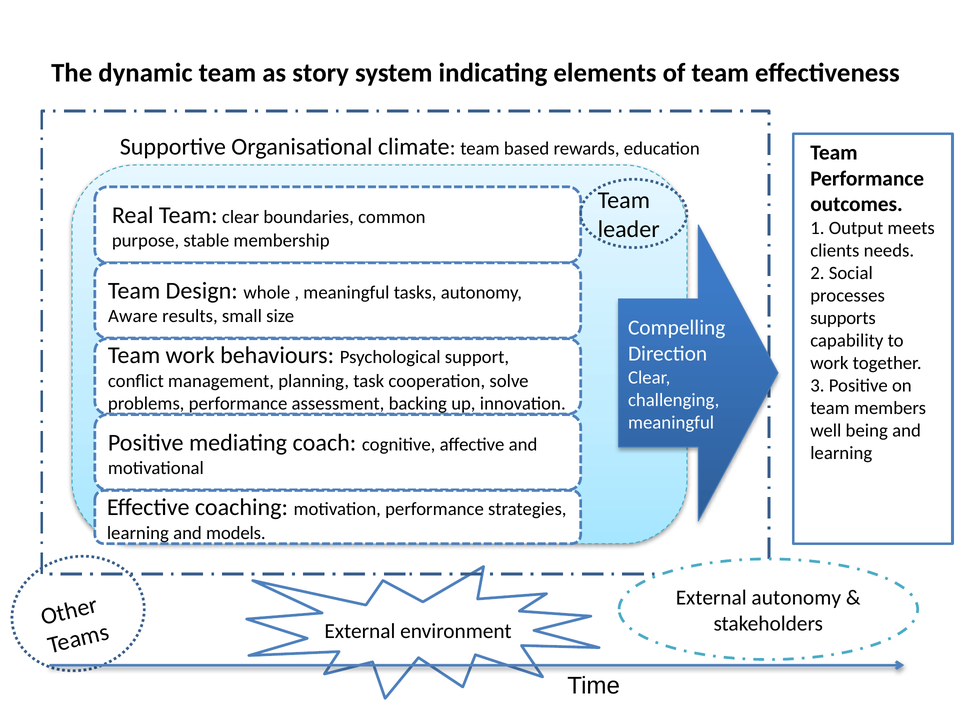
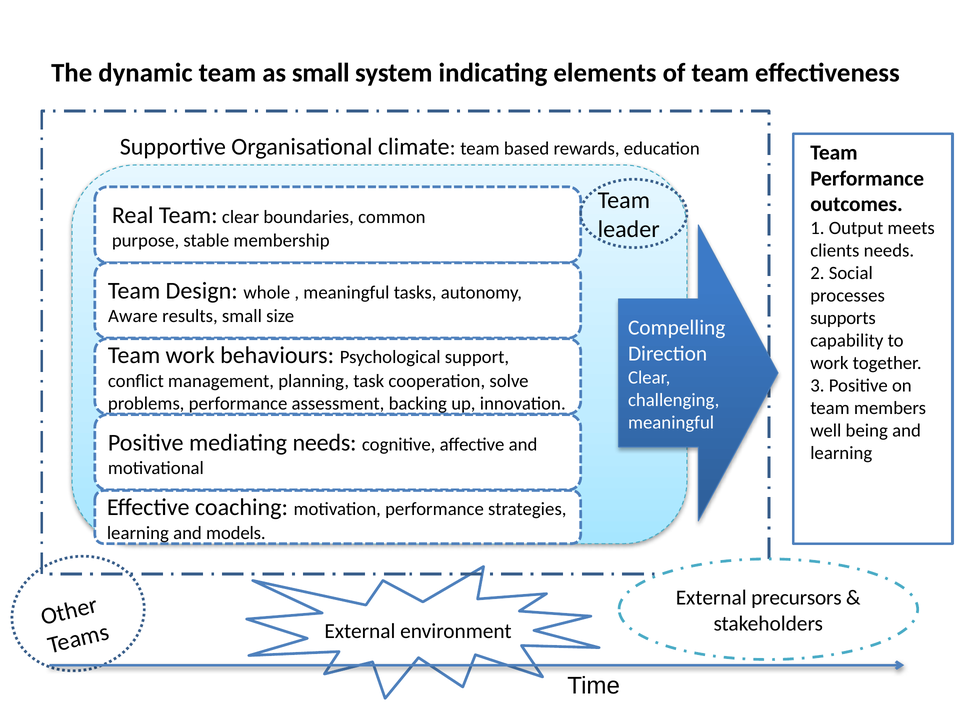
as story: story -> small (321, 73)
mediating coach: coach -> needs (325, 443)
External autonomy: autonomy -> precursors (796, 598)
